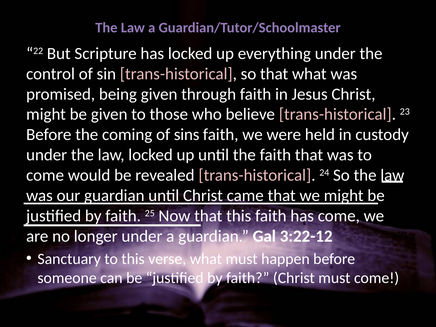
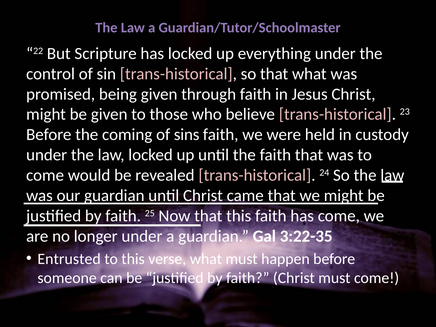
3:22-12: 3:22-12 -> 3:22-35 (306, 236)
Sanctuary: Sanctuary -> Entrusted (69, 259)
